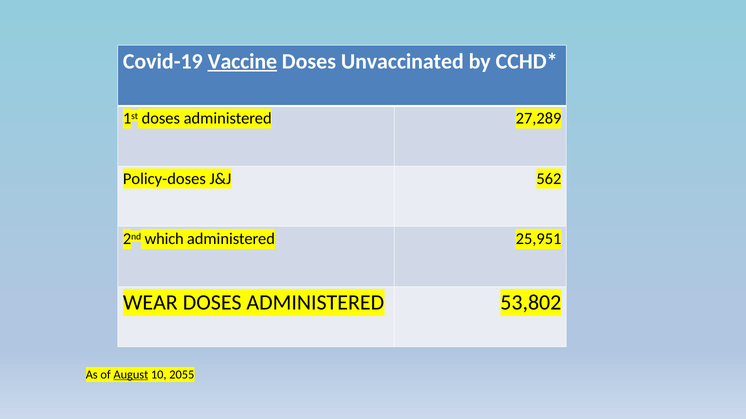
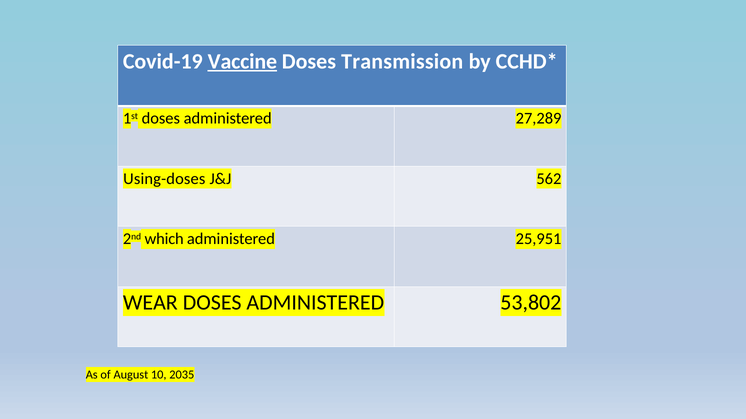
Unvaccinated: Unvaccinated -> Transmission (402, 61)
Policy-doses: Policy-doses -> Using-doses (164, 179)
August underline: present -> none (131, 375)
2055: 2055 -> 2035 (182, 375)
